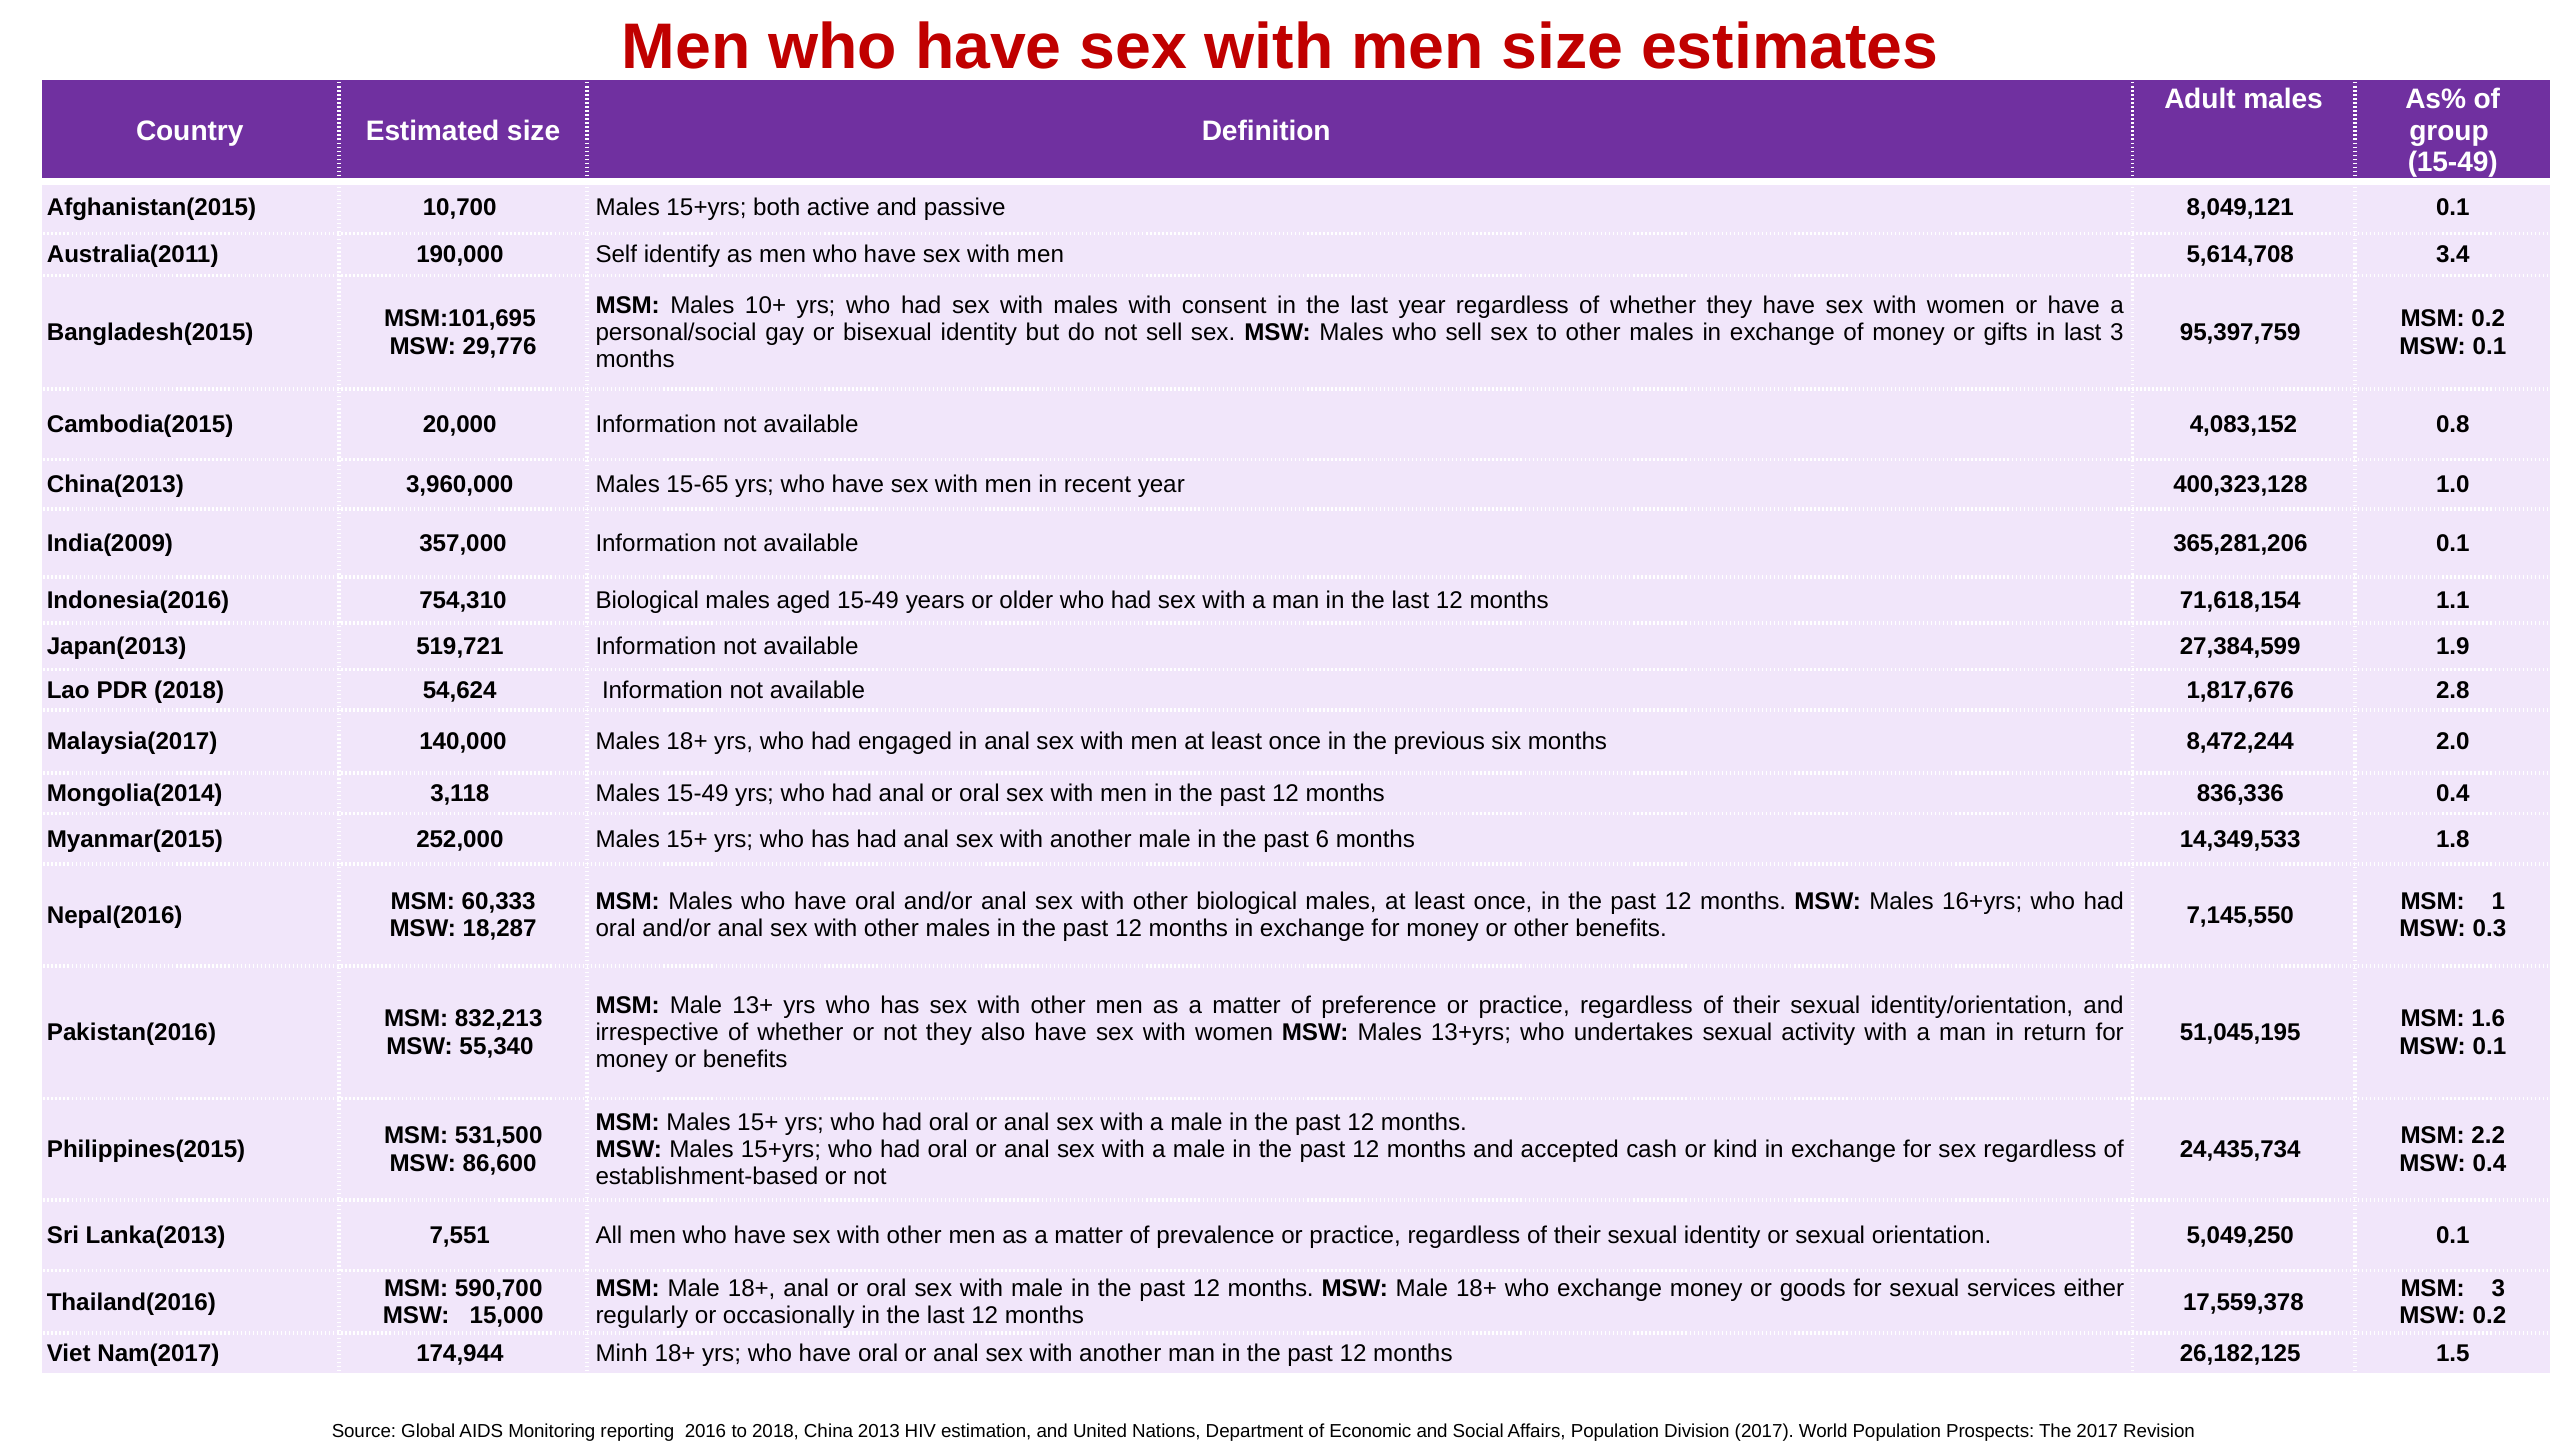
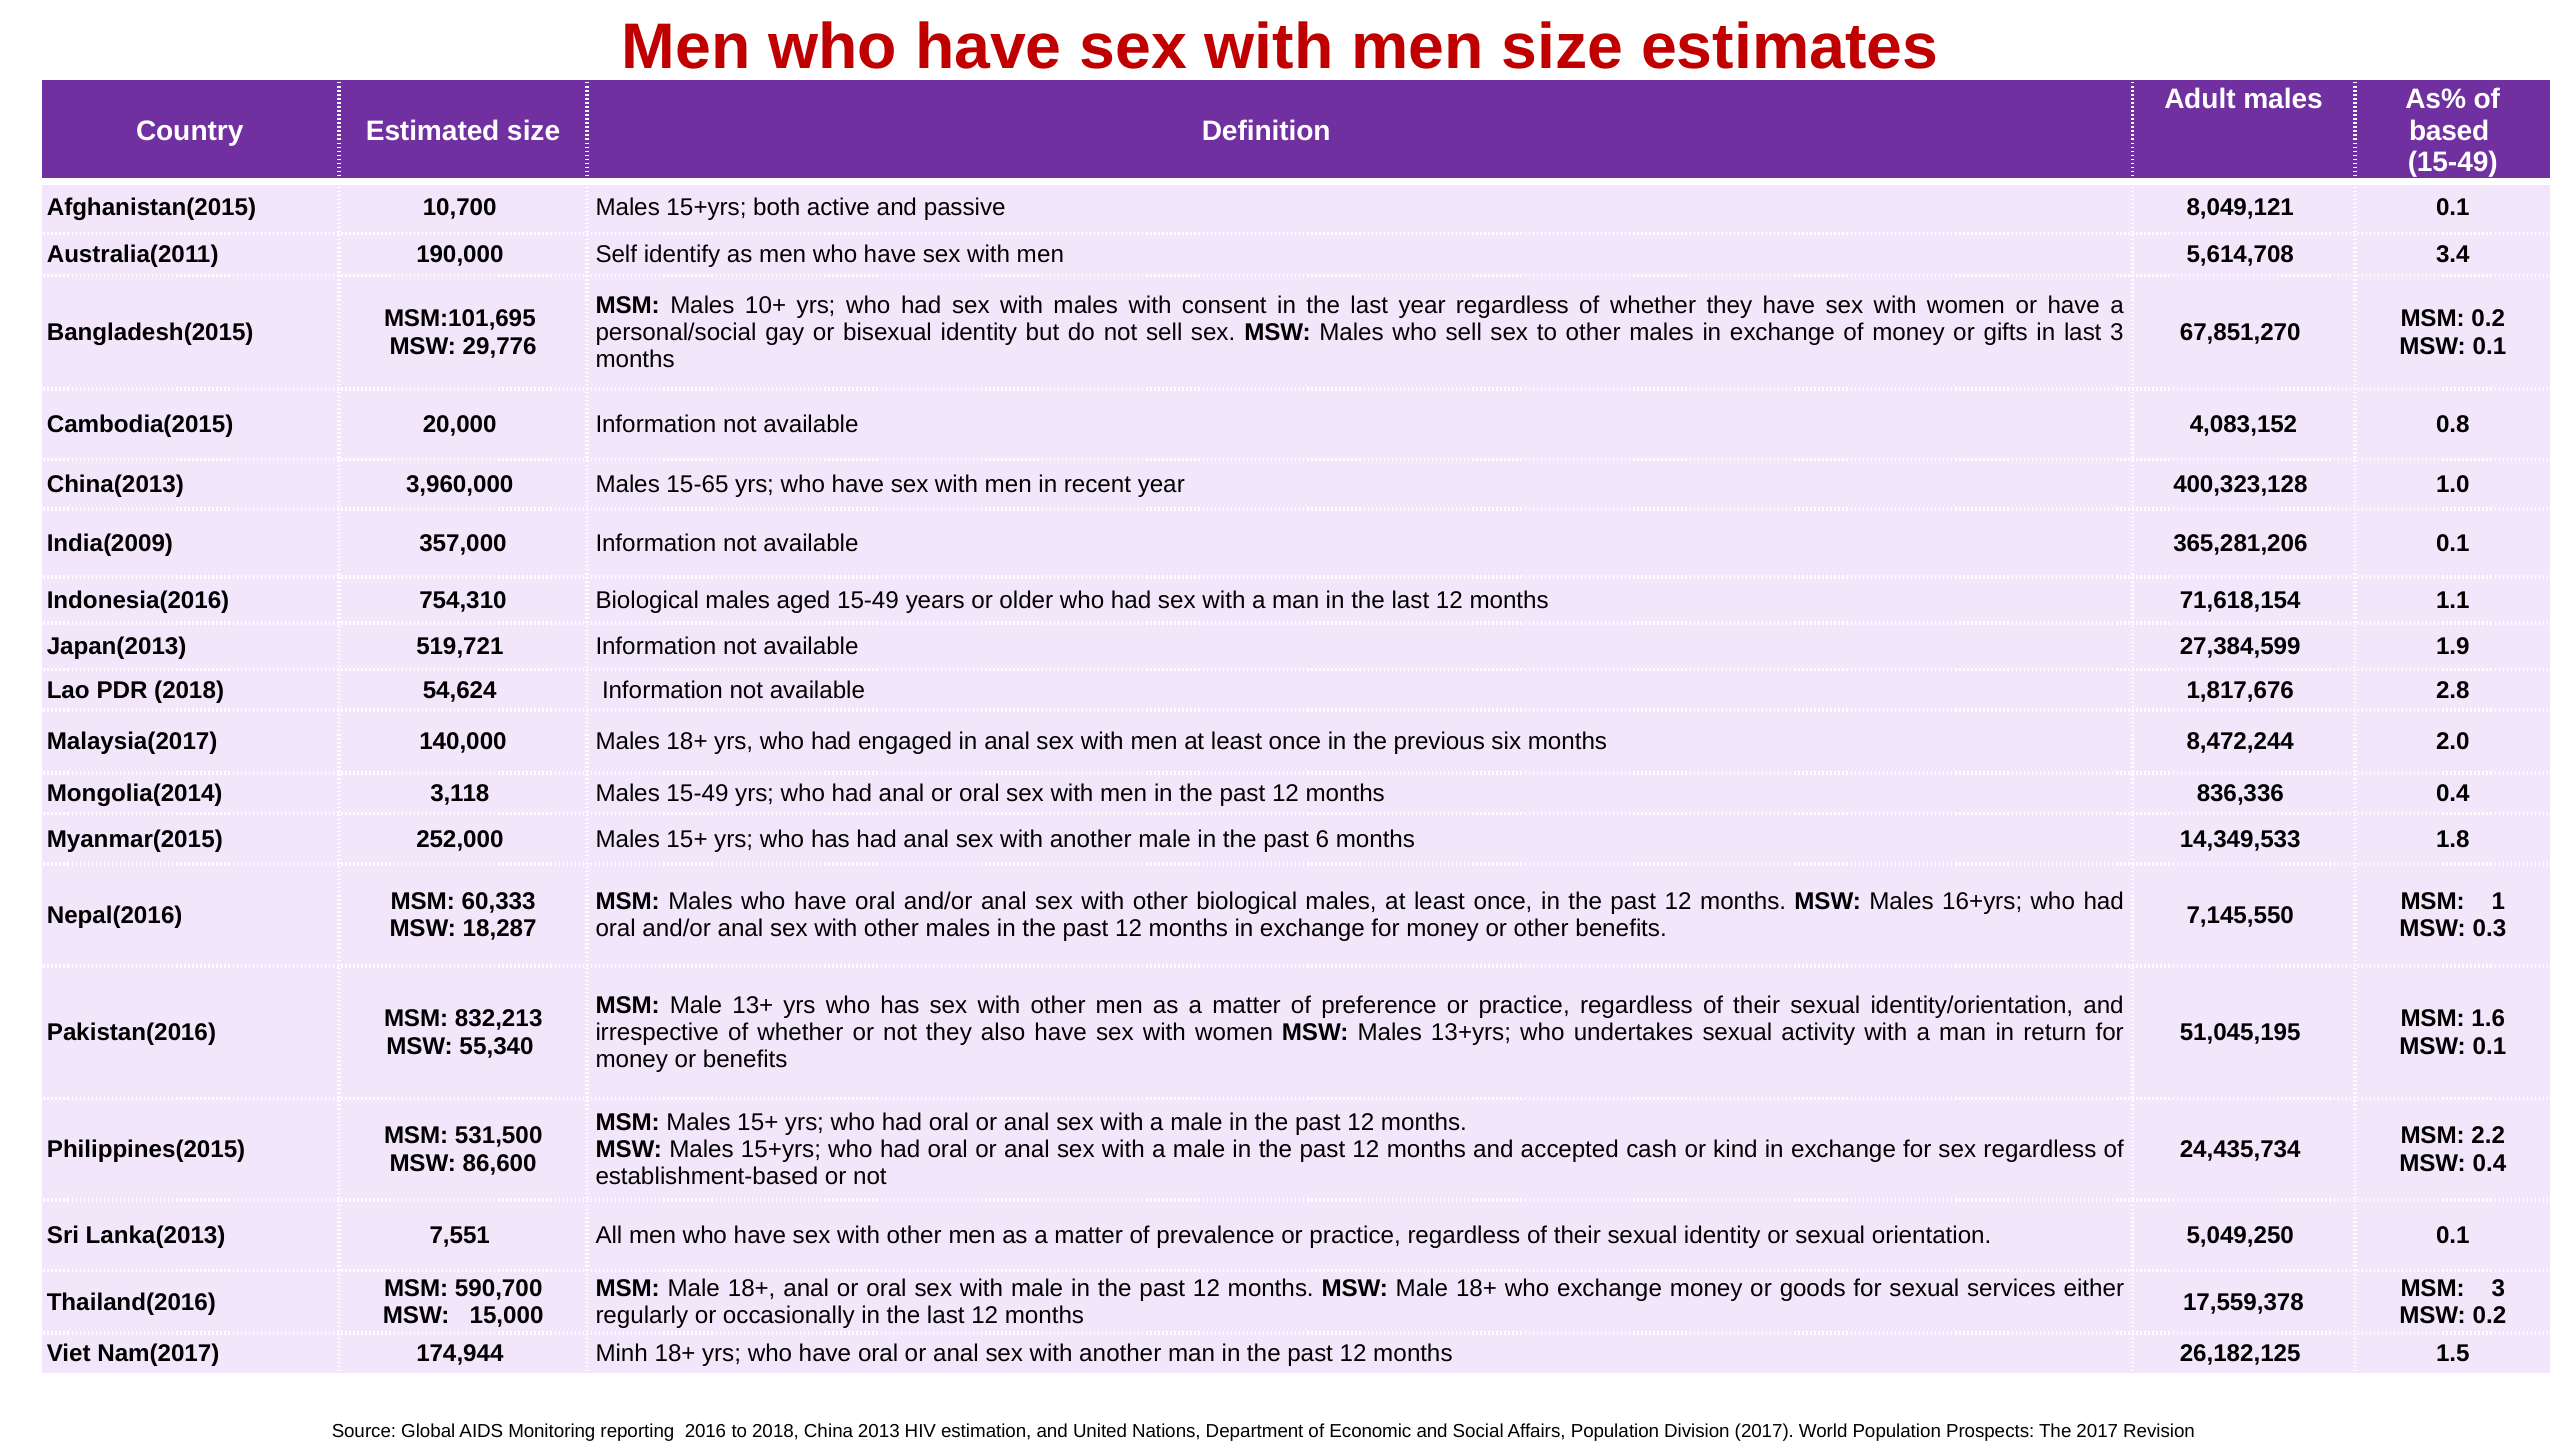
group: group -> based (2449, 131)
95,397,759: 95,397,759 -> 67,851,270 (2240, 333)
